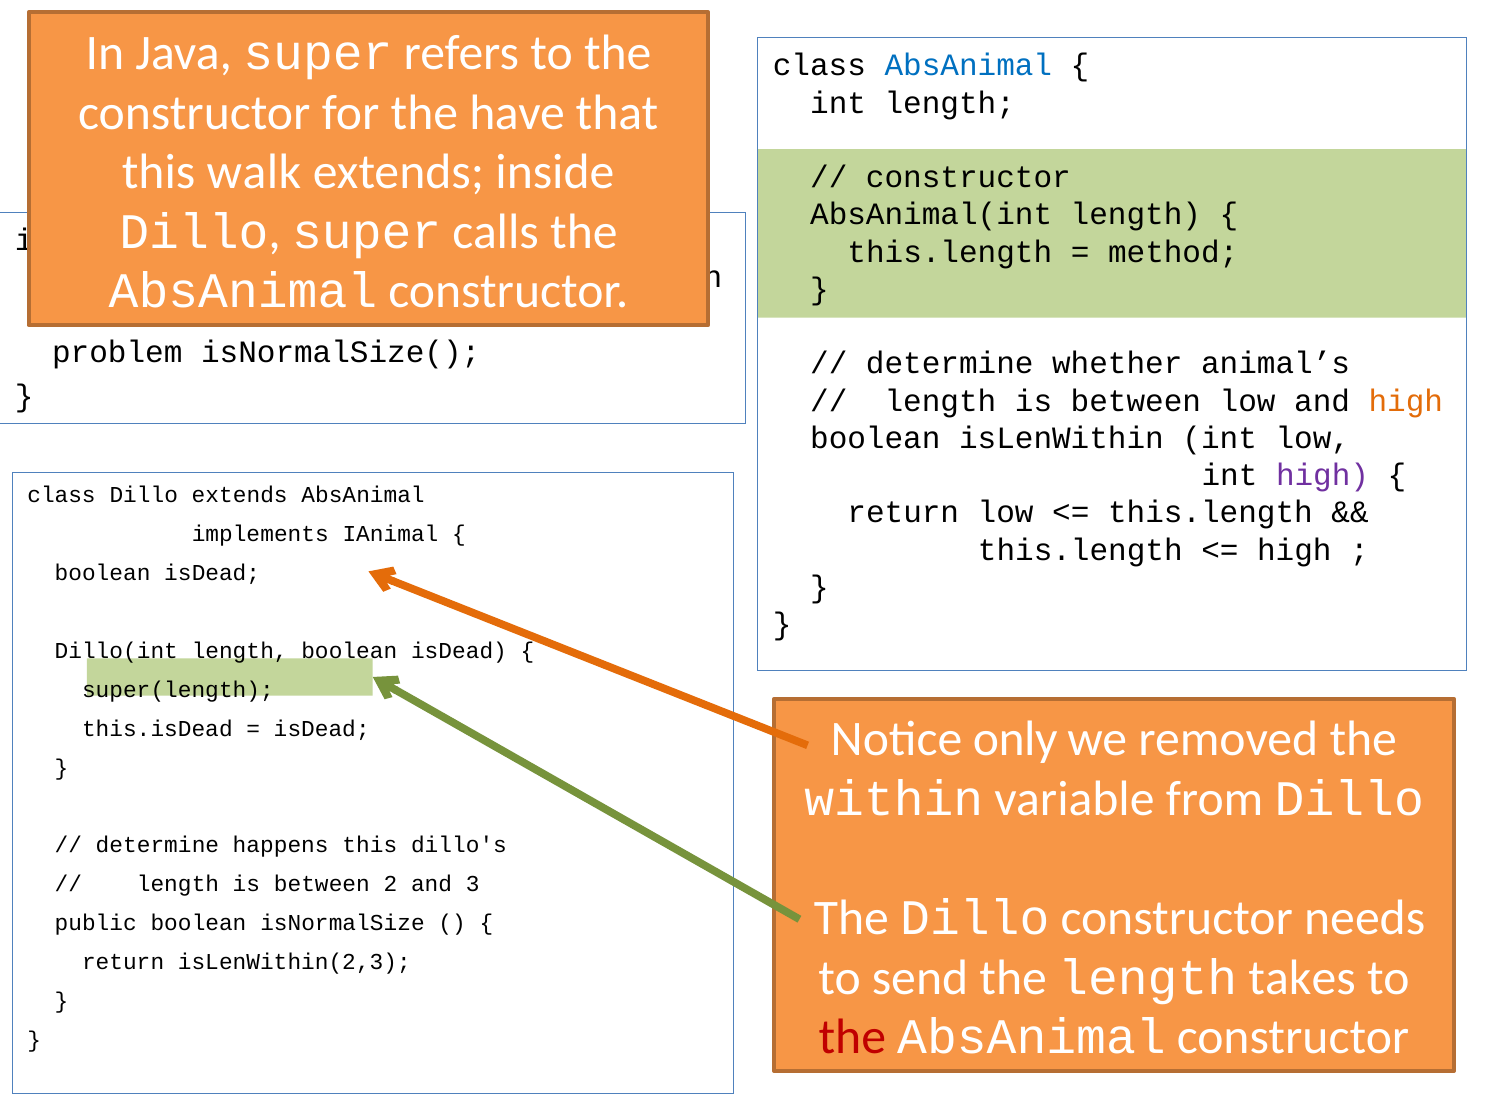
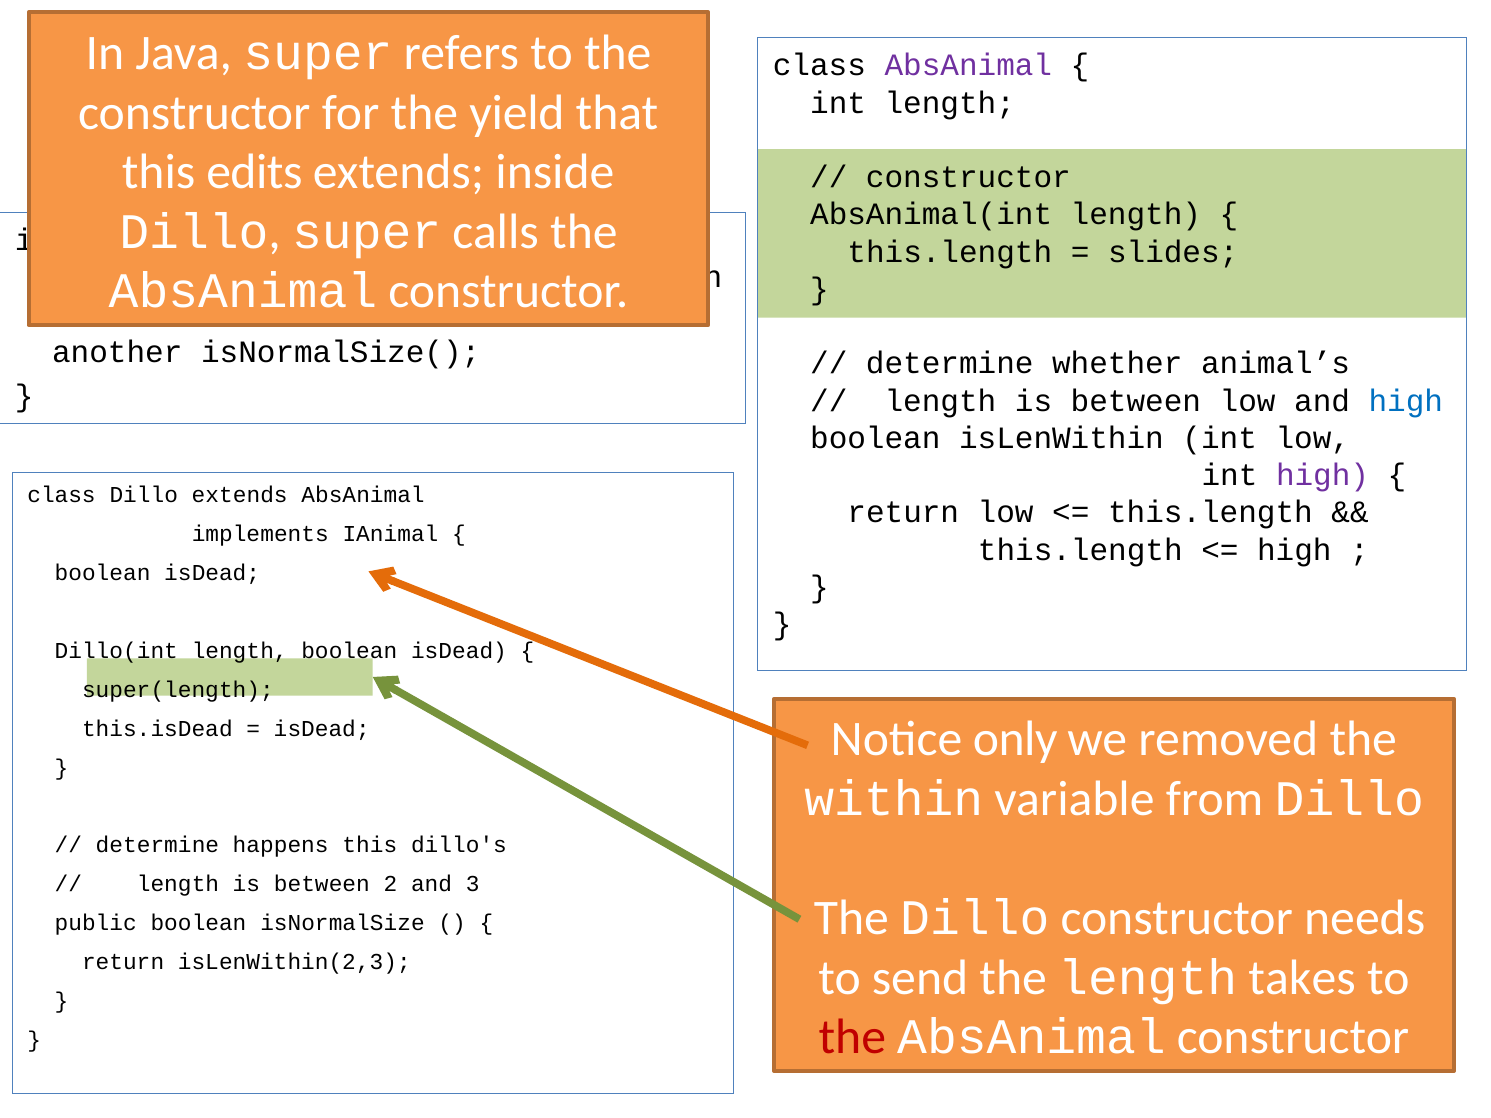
AbsAnimal colour: blue -> purple (968, 66)
have: have -> yield (517, 113)
walk: walk -> edits (254, 172)
method: method -> slides (1173, 252)
problem: problem -> another (117, 352)
high colour: orange -> blue (1406, 401)
